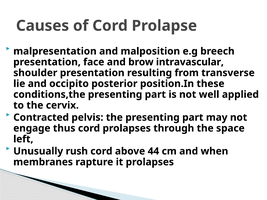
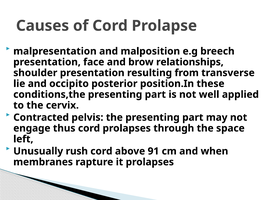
intravascular: intravascular -> relationships (190, 62)
44: 44 -> 91 (153, 151)
